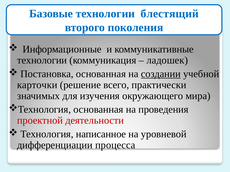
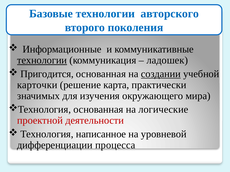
блестящий: блестящий -> авторского (170, 14)
технологии underline: none -> present (42, 60)
Постановка: Постановка -> Пригодится (47, 74)
всего: всего -> карта (116, 85)
проведения: проведения -> логические (163, 110)
